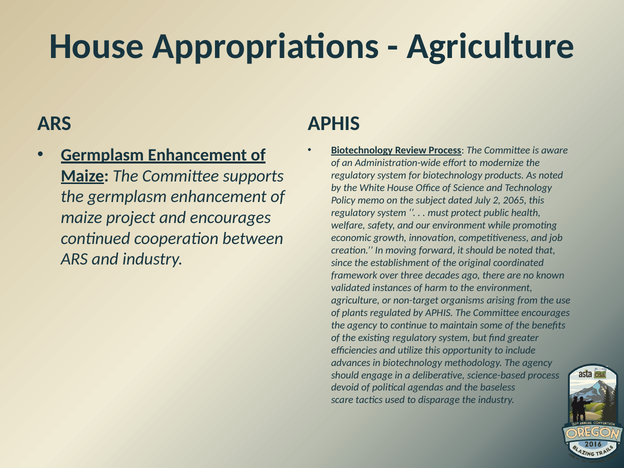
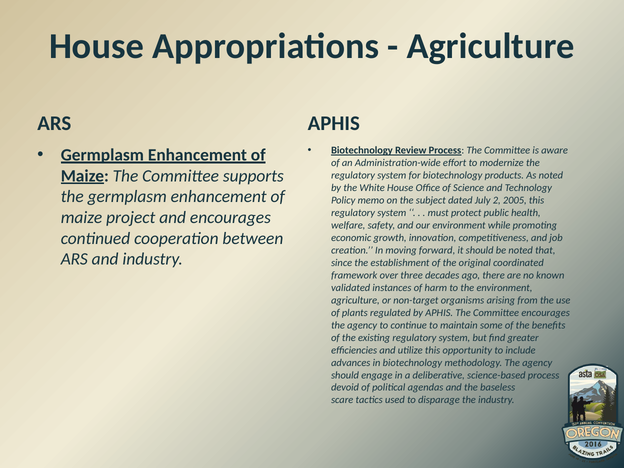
2065: 2065 -> 2005 (515, 200)
